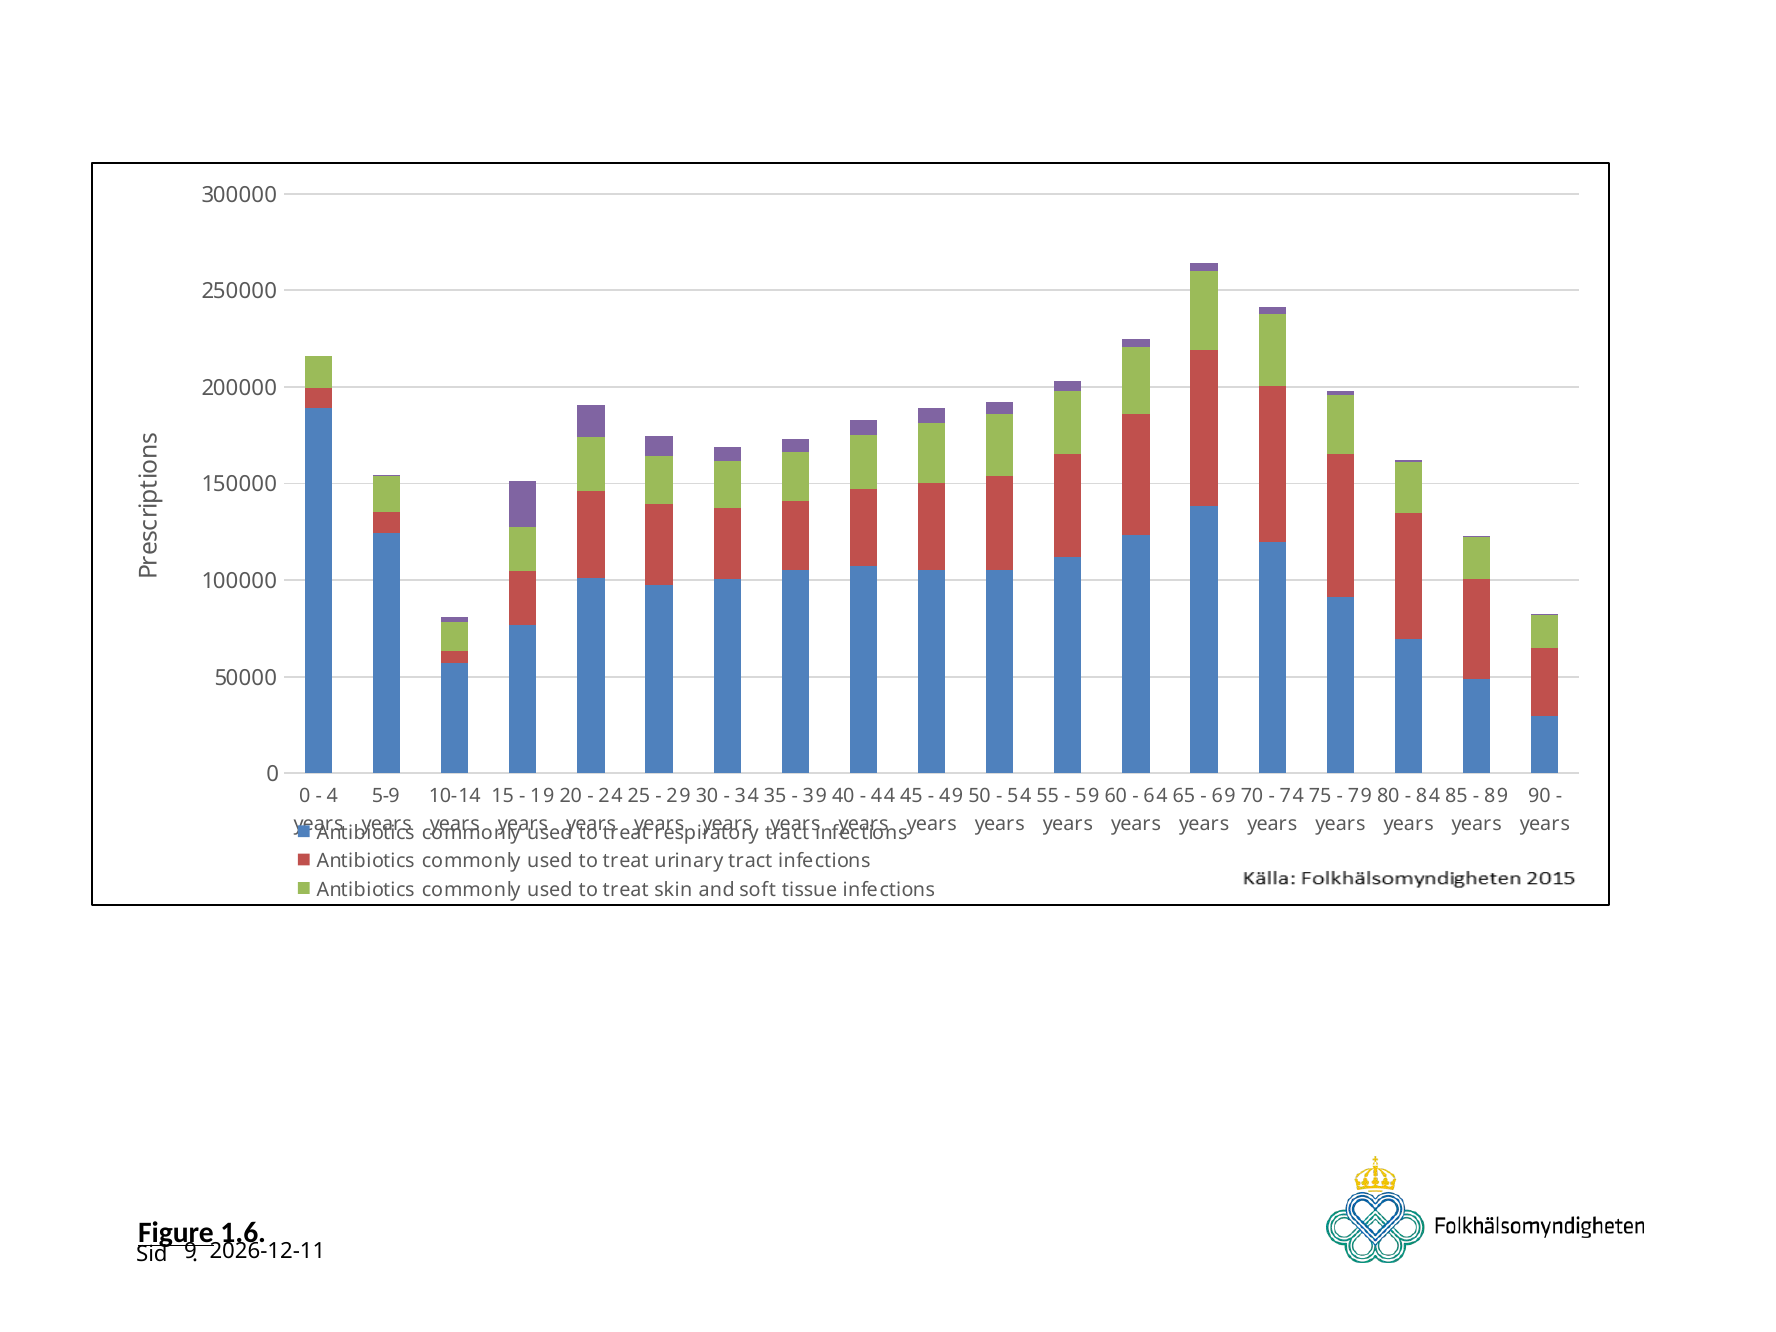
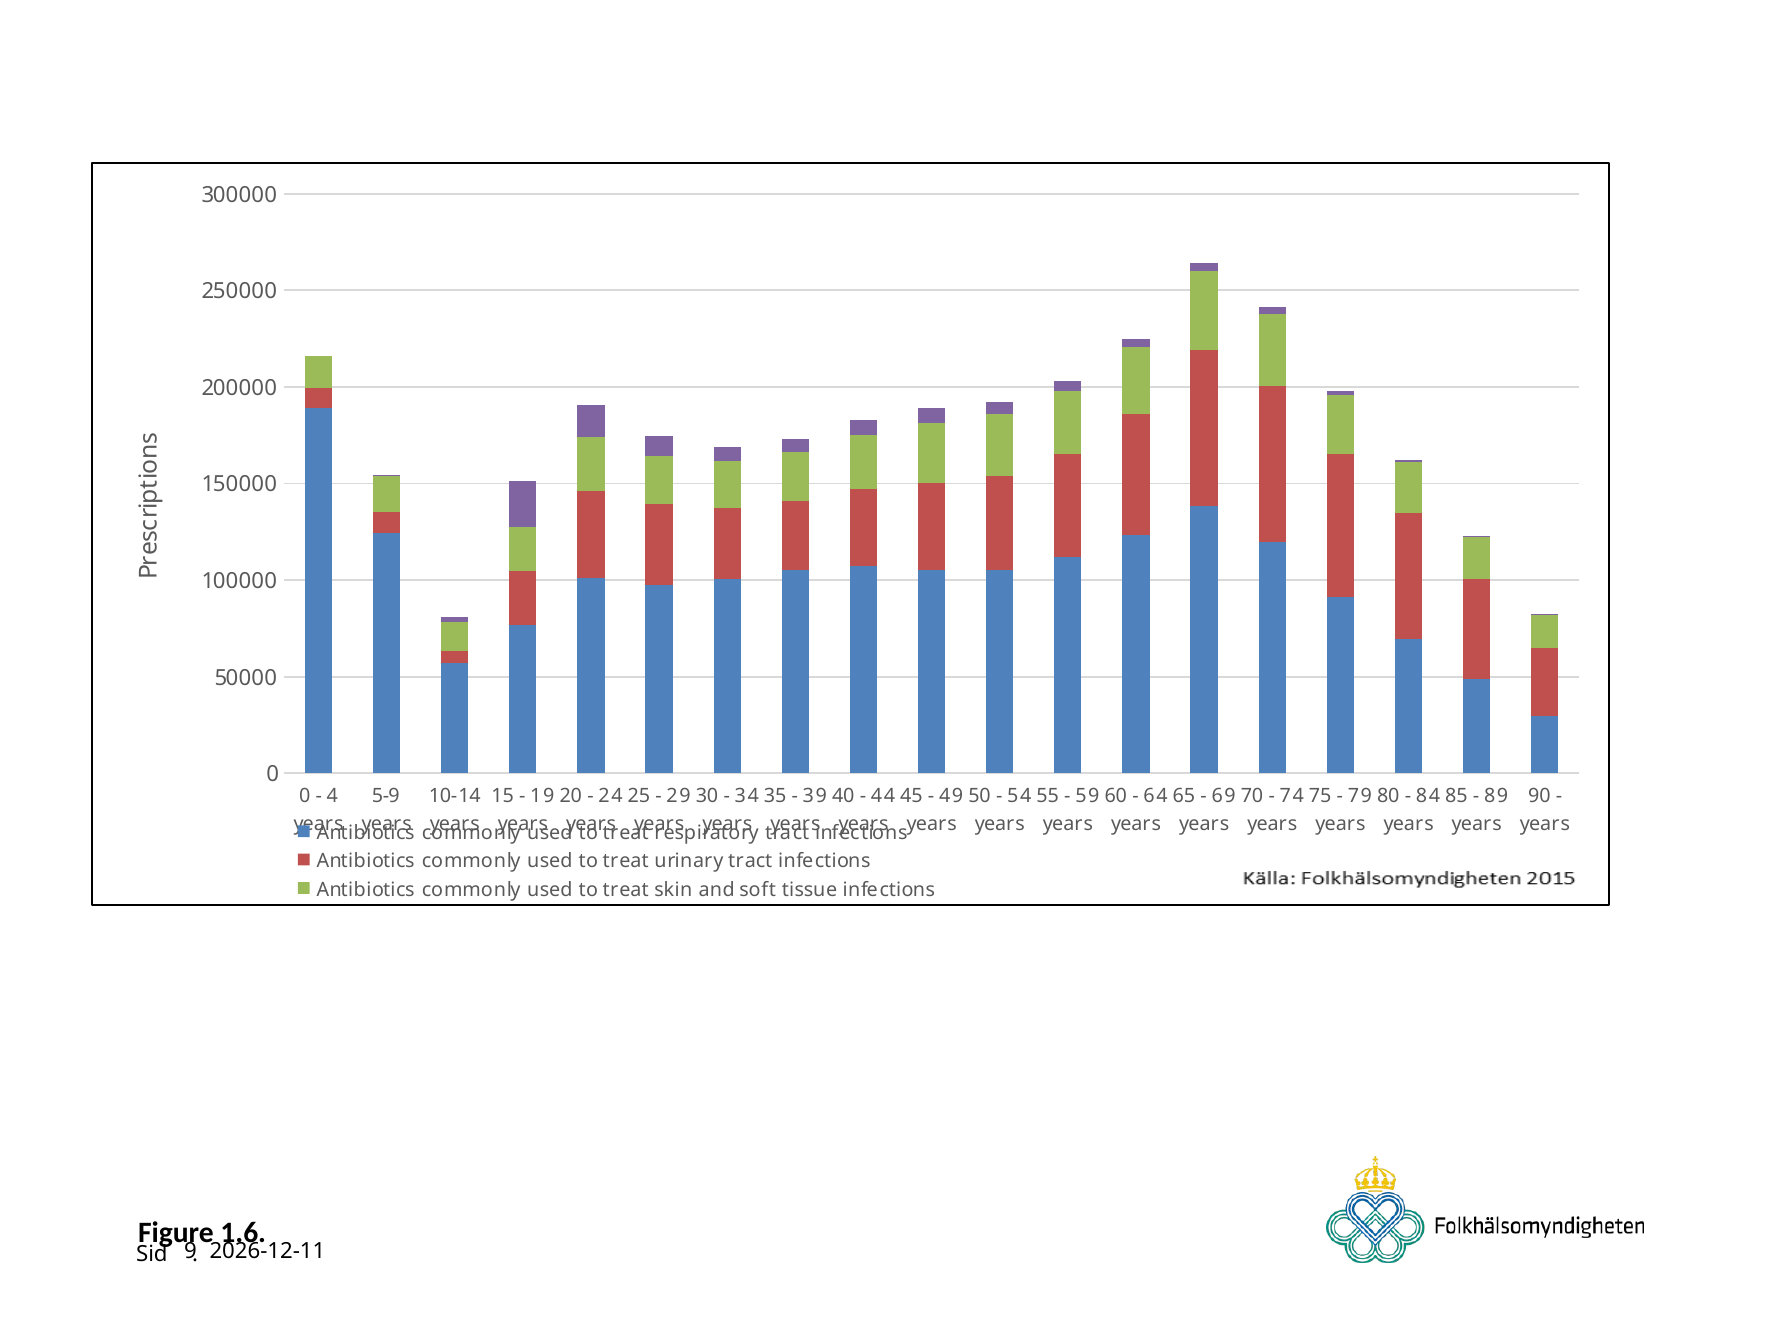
Figure underline: present -> none (176, 1233)
